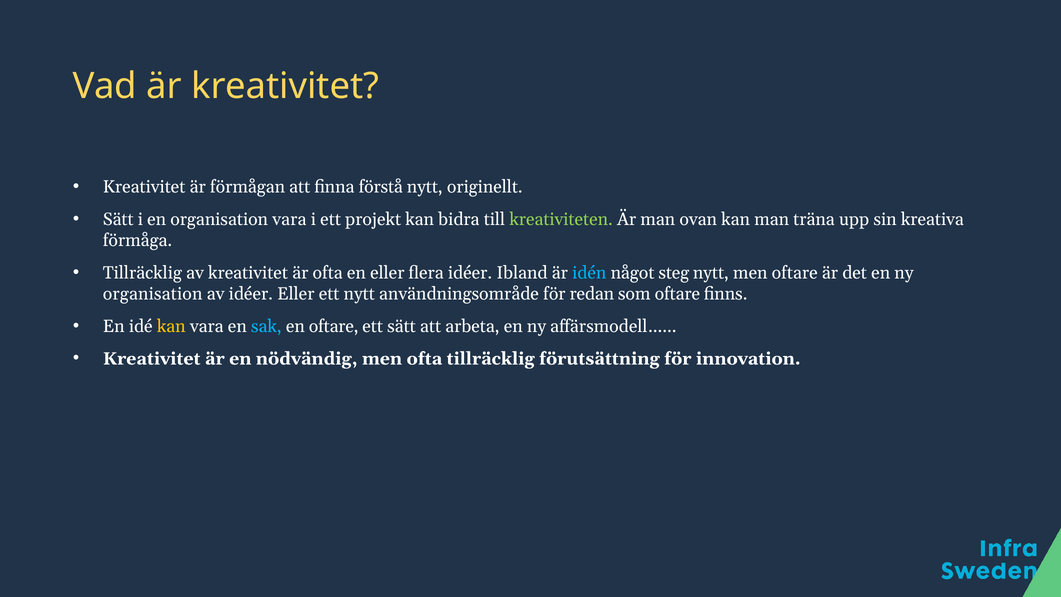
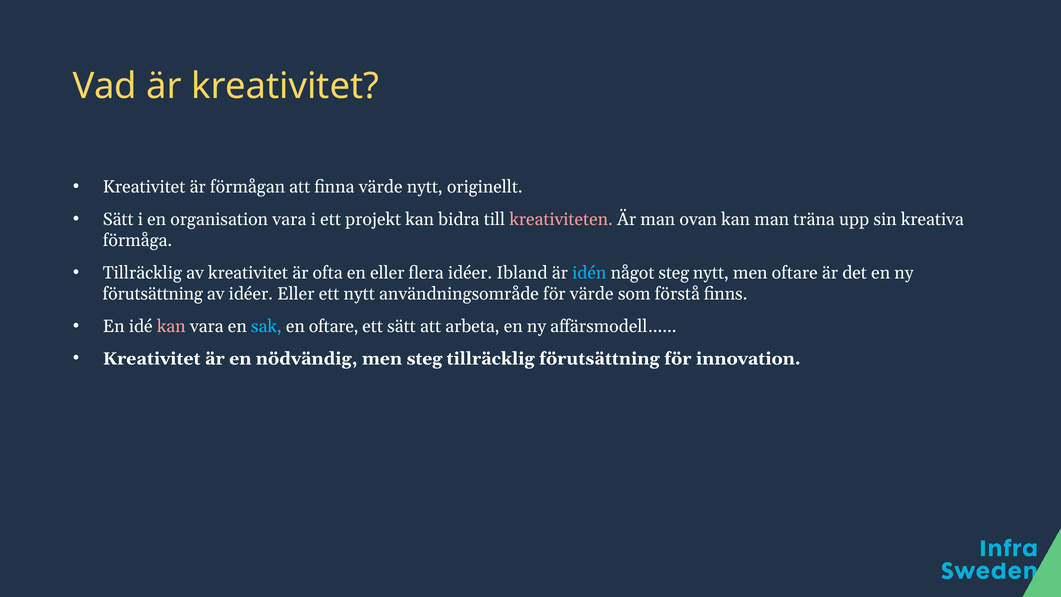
finna förstå: förstå -> värde (381, 187)
kreativiteten colour: light green -> pink (561, 219)
organisation: organisation -> förutsättning (153, 294)
för redan: redan -> värde (592, 294)
som oftare: oftare -> förstå (677, 294)
kan colour: yellow -> pink (171, 326)
men ofta: ofta -> steg (424, 359)
